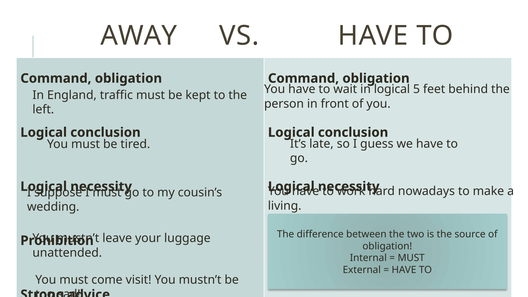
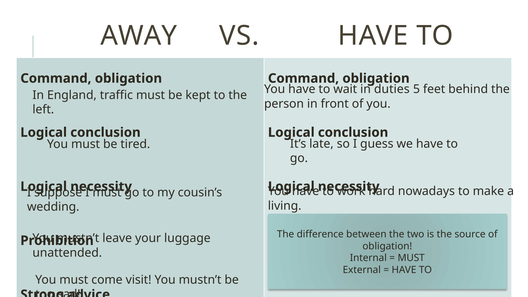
in logical: logical -> duties (392, 89)
